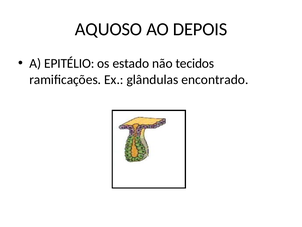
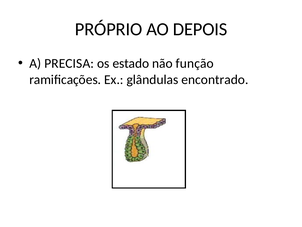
AQUOSO: AQUOSO -> PRÓPRIO (109, 29)
EPITÉLIO: EPITÉLIO -> PRECISA (69, 63)
tecidos: tecidos -> função (195, 63)
